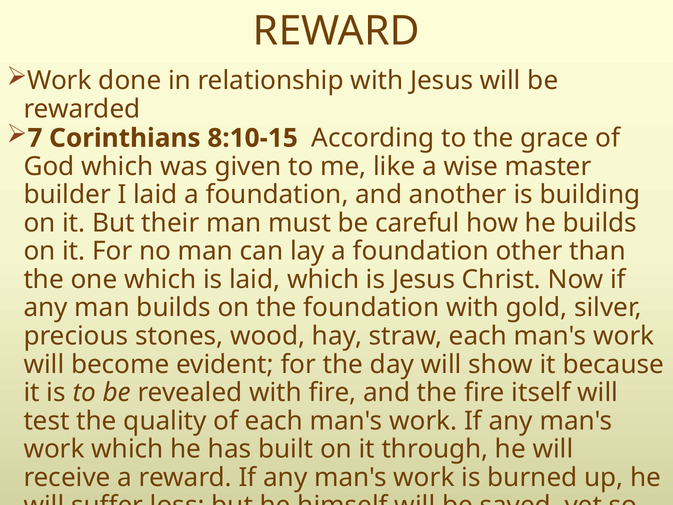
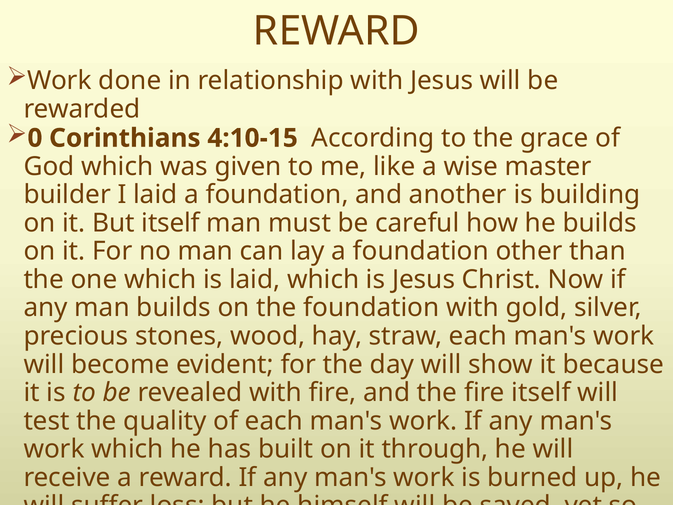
7: 7 -> 0 (35, 138)
8:10-15: 8:10-15 -> 4:10-15 (253, 138)
But their: their -> itself (171, 223)
